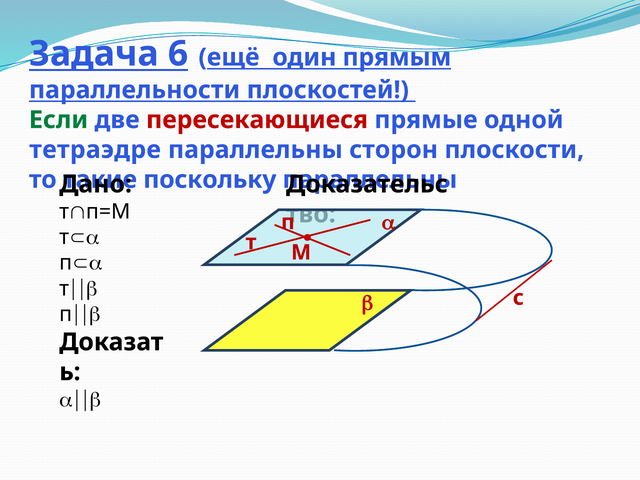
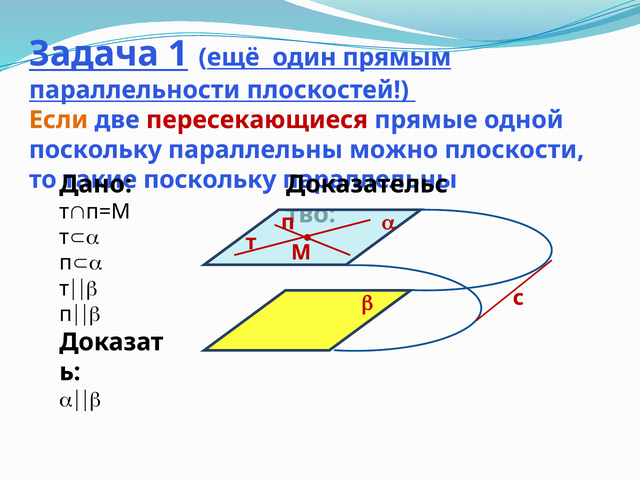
6: 6 -> 1 (178, 54)
Если colour: green -> orange (59, 120)
тетраэдре: тетраэдре -> поскольку (95, 150)
сторон: сторон -> можно (394, 150)
